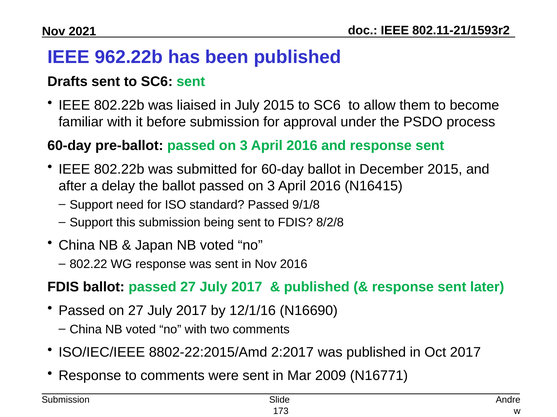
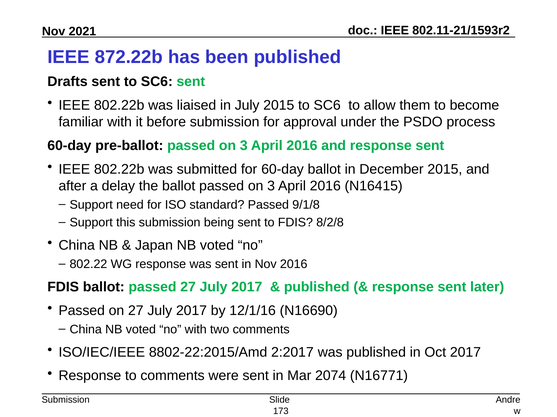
962.22b: 962.22b -> 872.22b (129, 57)
2009: 2009 -> 2074 (331, 376)
